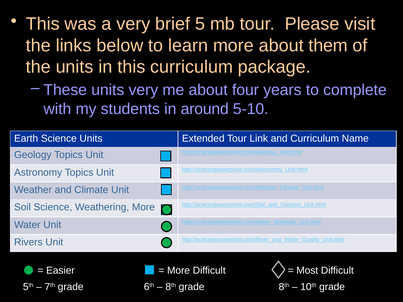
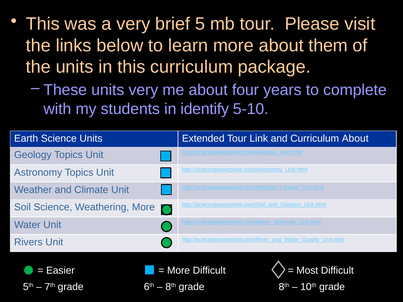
around: around -> identify (205, 109)
Curriculum Name: Name -> About (355, 139)
